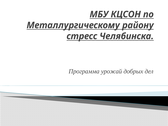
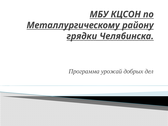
стресс: стресс -> грядки (82, 36)
